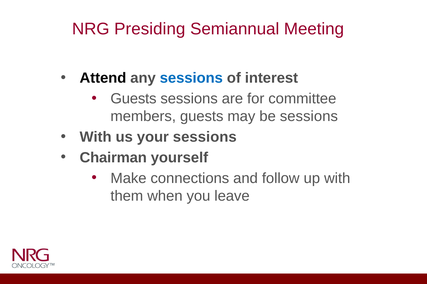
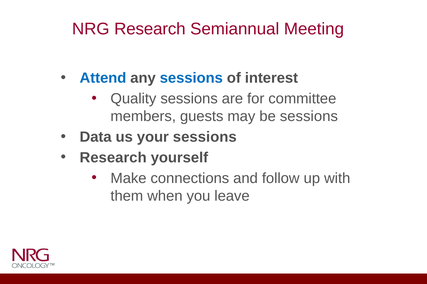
NRG Presiding: Presiding -> Research (150, 29)
Attend colour: black -> blue (103, 78)
Guests: Guests -> Quality (133, 99)
With: With -> Data (96, 137)
Chairman: Chairman -> Research (113, 158)
